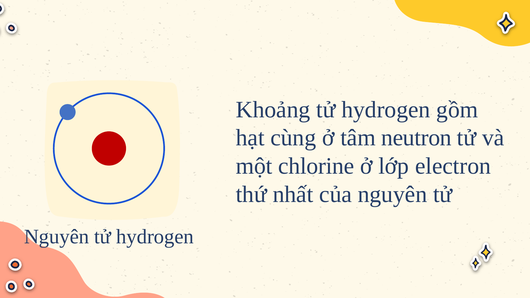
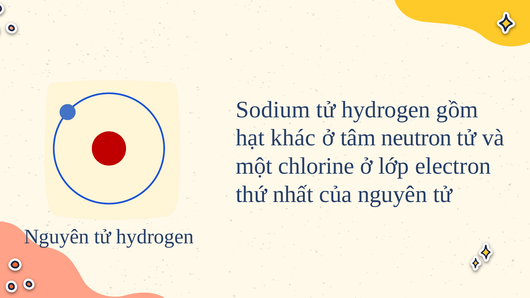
Khoảng: Khoảng -> Sodium (273, 110)
cùng: cùng -> khác (293, 138)
